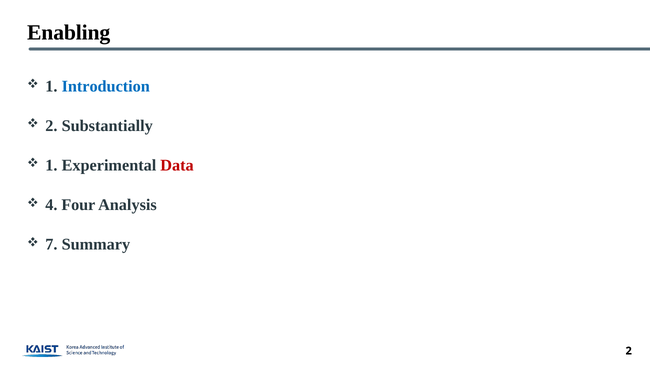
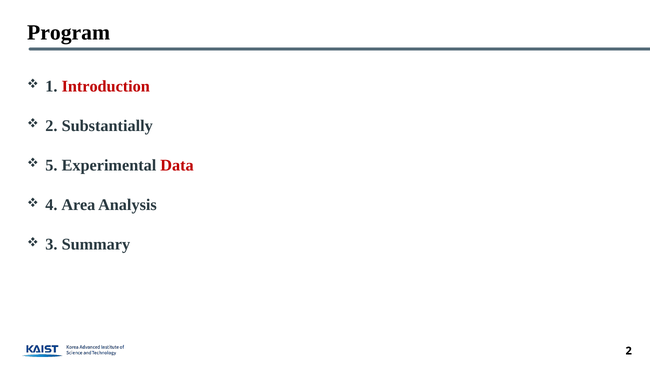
Enabling: Enabling -> Program (69, 32)
Introduction colour: blue -> red (106, 86)
1: 1 -> 5 (51, 165)
Four: Four -> Area (78, 205)
7: 7 -> 3 (51, 244)
